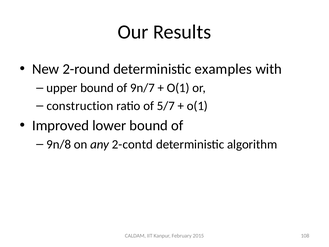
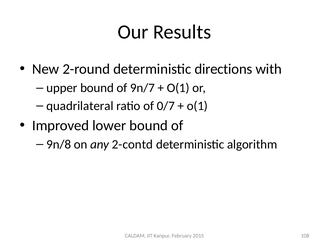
examples: examples -> directions (223, 69)
construction: construction -> quadrilateral (80, 106)
5/7: 5/7 -> 0/7 (166, 106)
